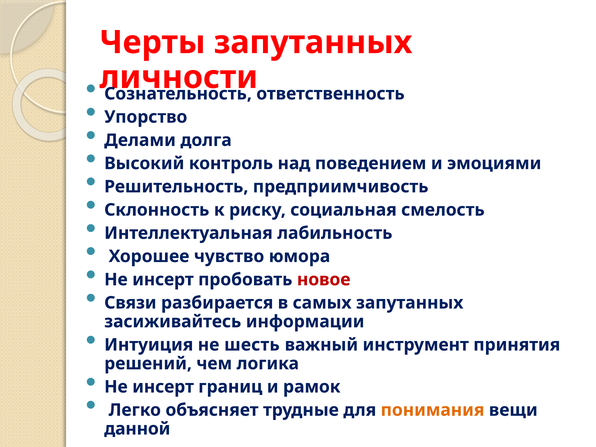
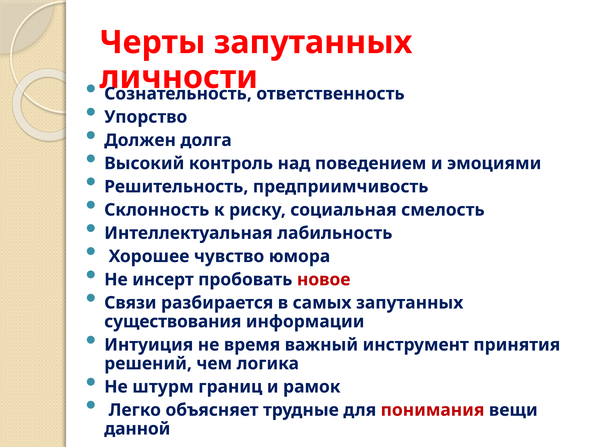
Делами: Делами -> Должен (140, 140)
засиживайтесь: засиживайтесь -> существования (173, 322)
шесть: шесть -> время (252, 345)
инсерт: инсерт -> штурм (163, 387)
понимания colour: orange -> red (433, 410)
